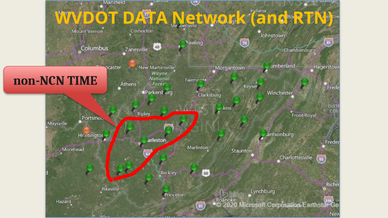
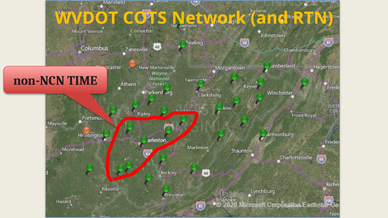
DATA: DATA -> COTS (145, 18)
